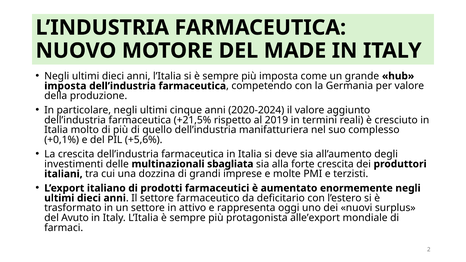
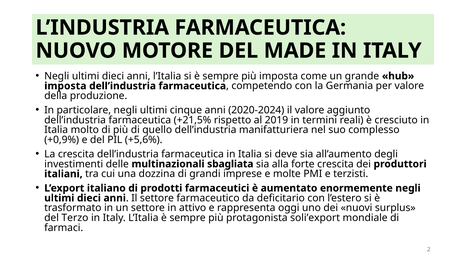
+0,1%: +0,1% -> +0,9% (62, 140)
Avuto: Avuto -> Terzo (75, 218)
alle’export: alle’export -> soli’export (315, 218)
